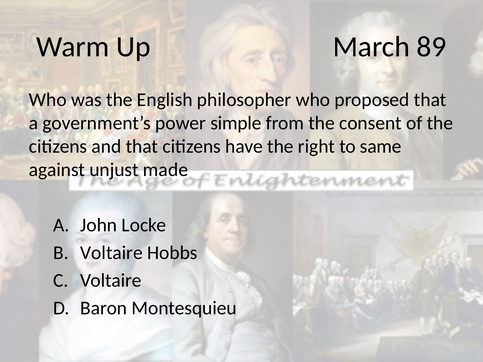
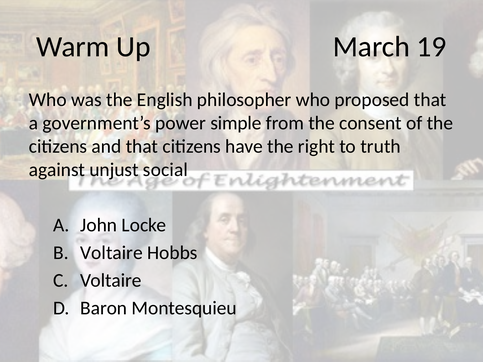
89: 89 -> 19 (432, 47)
same: same -> truth (381, 147)
made: made -> social (165, 170)
